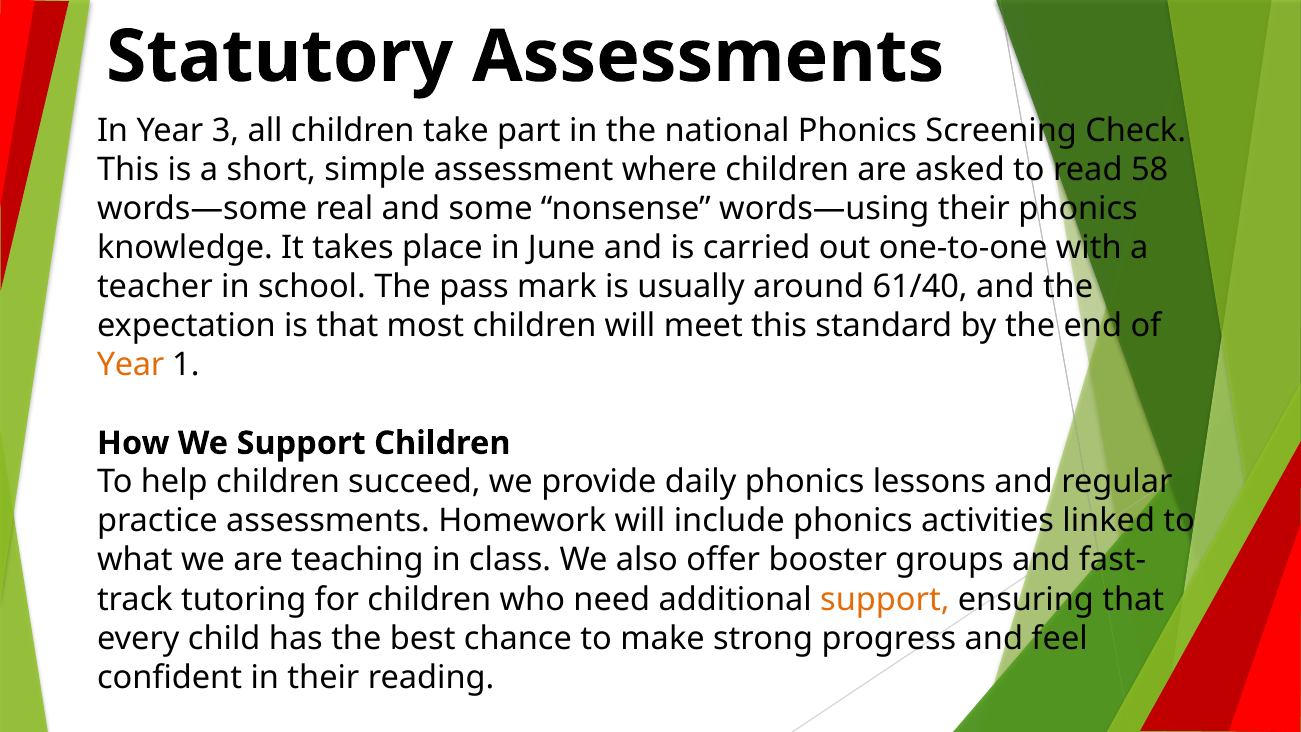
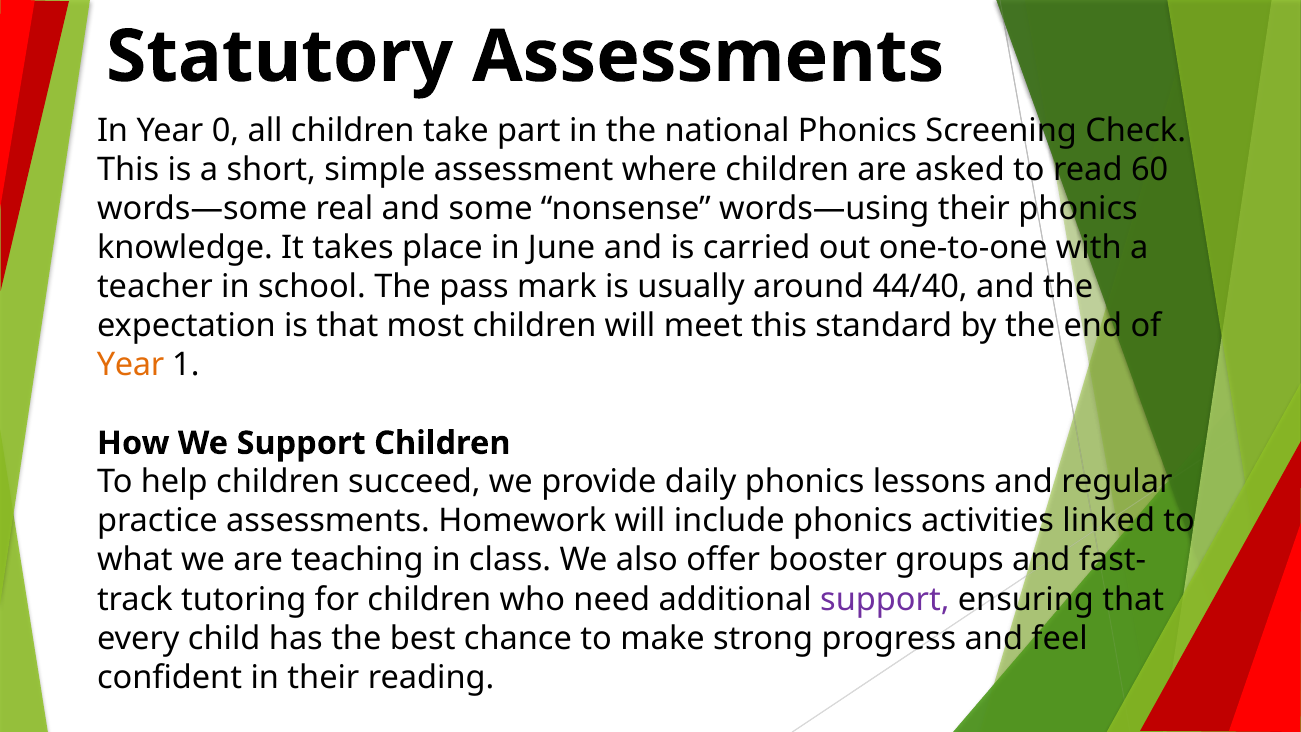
3: 3 -> 0 (225, 131)
58: 58 -> 60 (1150, 170)
61/40: 61/40 -> 44/40 (920, 287)
support colour: orange -> purple (885, 599)
